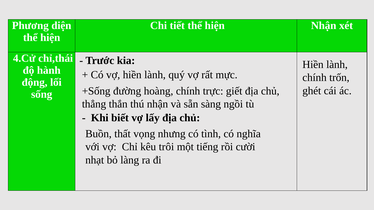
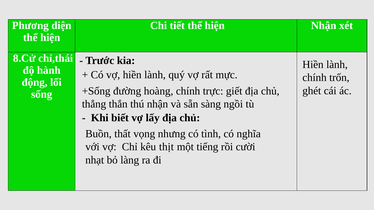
4.Cử: 4.Cử -> 8.Cử (24, 58)
trôi: trôi -> thịt (166, 147)
